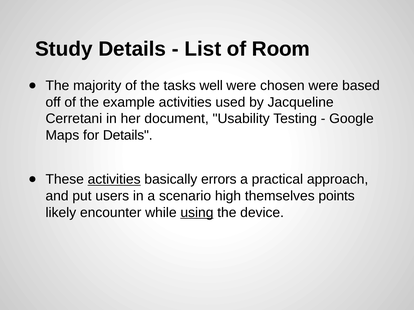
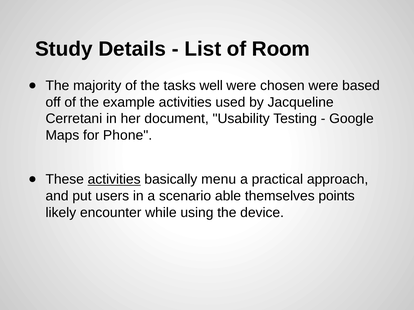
for Details: Details -> Phone (128, 136)
errors: errors -> menu (219, 180)
high: high -> able (228, 196)
using underline: present -> none (197, 213)
